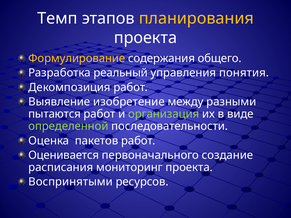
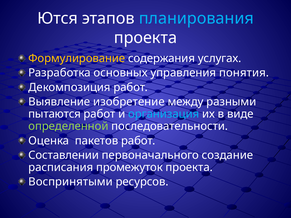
Темп: Темп -> Ются (58, 18)
планирования colour: yellow -> light blue (196, 18)
общего: общего -> услугах (220, 58)
реальный: реальный -> основных (121, 73)
организация colour: light green -> light blue (164, 114)
Оценивается: Оценивается -> Составлении (64, 155)
мониторинг: мониторинг -> промежуток (129, 168)
